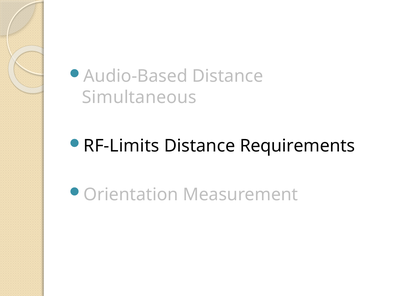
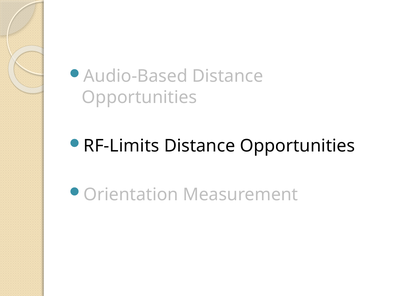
Simultaneous: Simultaneous -> Opportunities (139, 97)
Requirements: Requirements -> Opportunities (297, 146)
